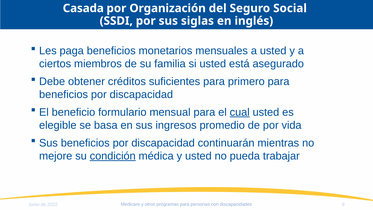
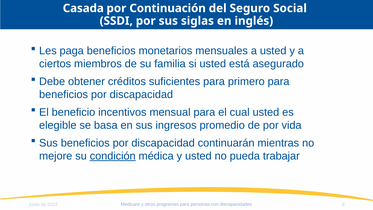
Organización: Organización -> Continuación (168, 8)
formulario: formulario -> incentivos (122, 112)
cual underline: present -> none (240, 112)
